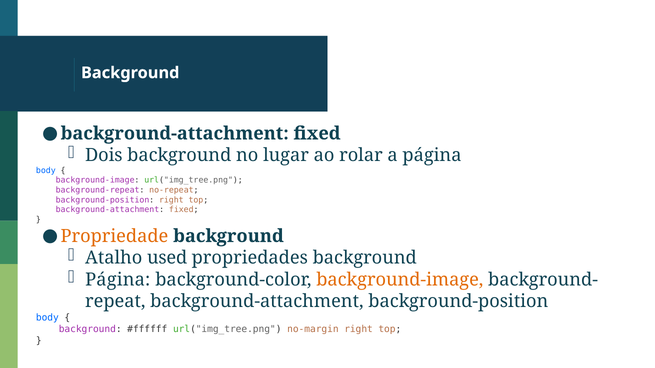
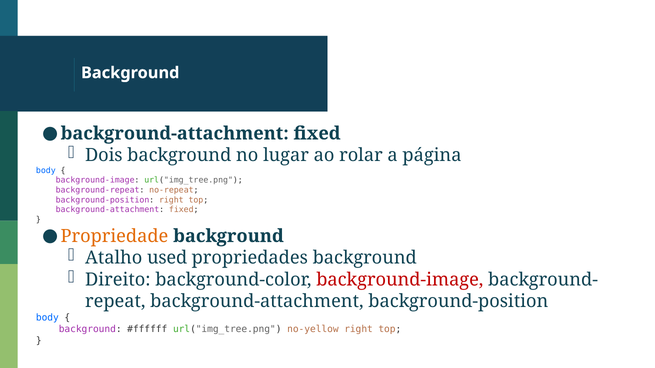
Página: Página -> Direito (118, 280)
background-image colour: orange -> red (400, 280)
no-margin: no-margin -> no-yellow (313, 329)
